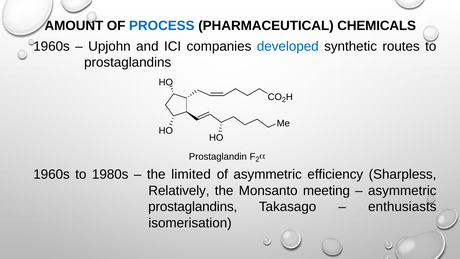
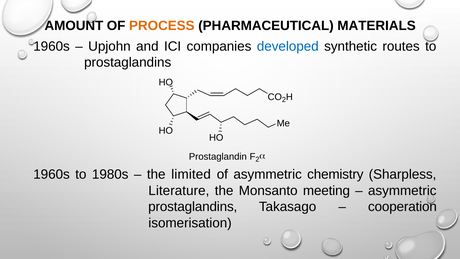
PROCESS colour: blue -> orange (162, 26)
CHEMICALS: CHEMICALS -> MATERIALS (377, 26)
efficiency: efficiency -> chemistry (335, 174)
Relatively: Relatively -> Literature (179, 190)
enthusiasts: enthusiasts -> cooperation (402, 207)
